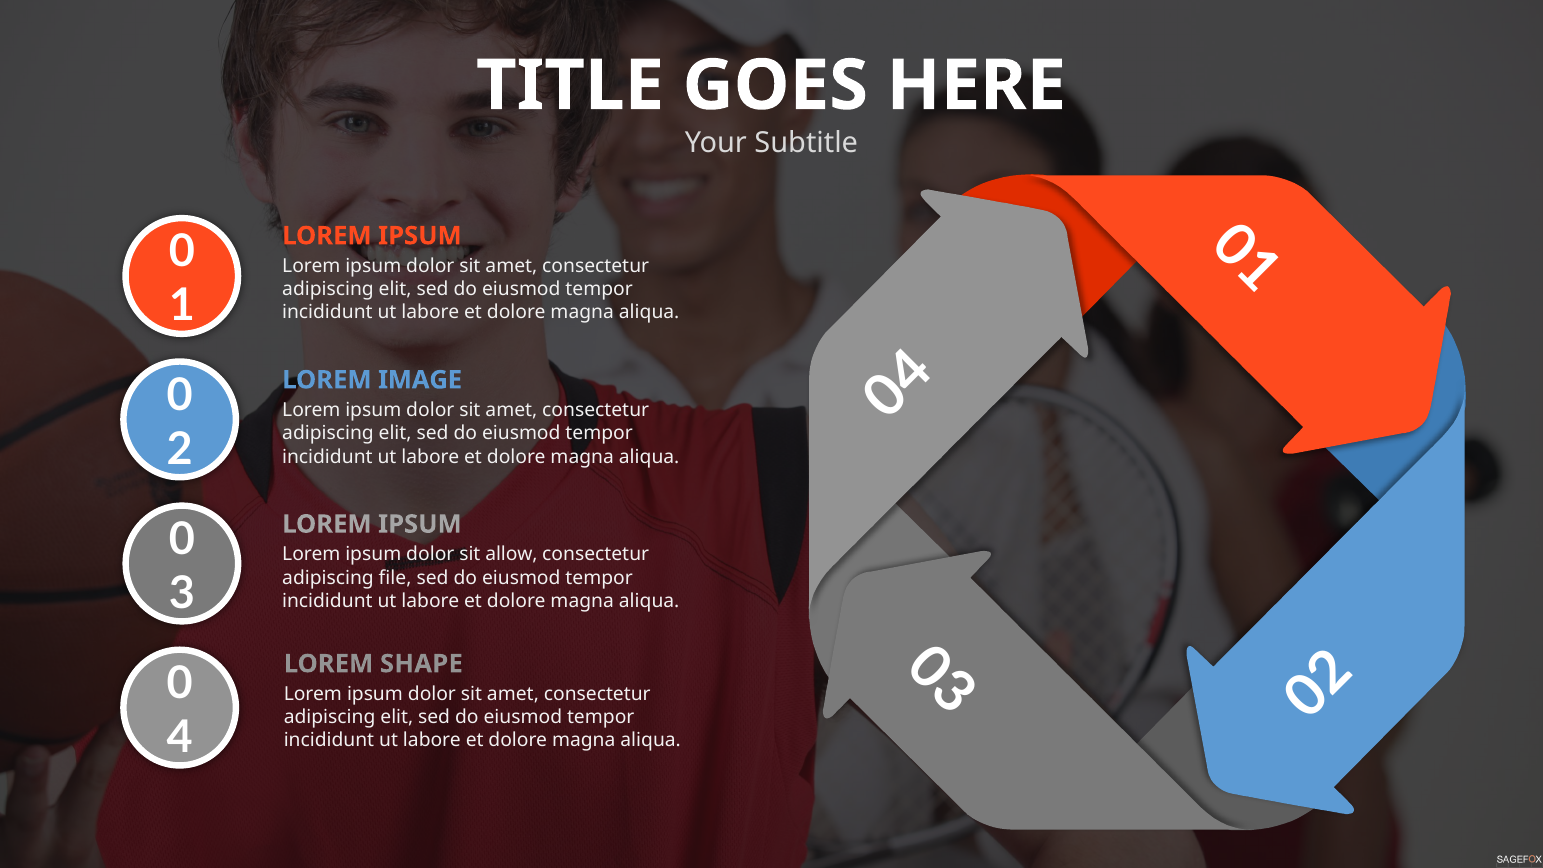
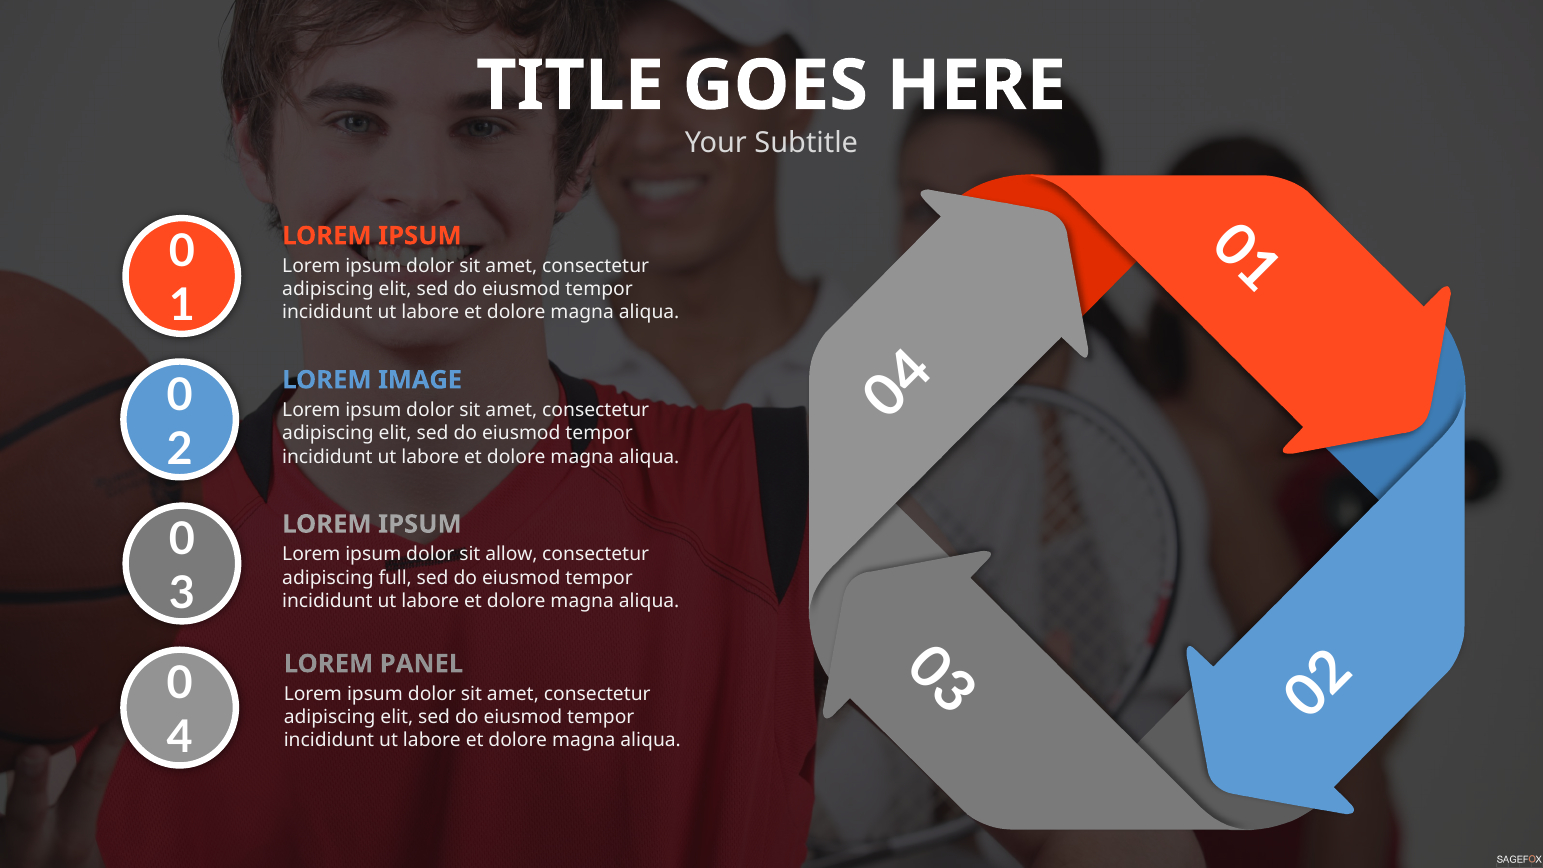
file: file -> full (395, 578)
SHAPE: SHAPE -> PANEL (422, 664)
